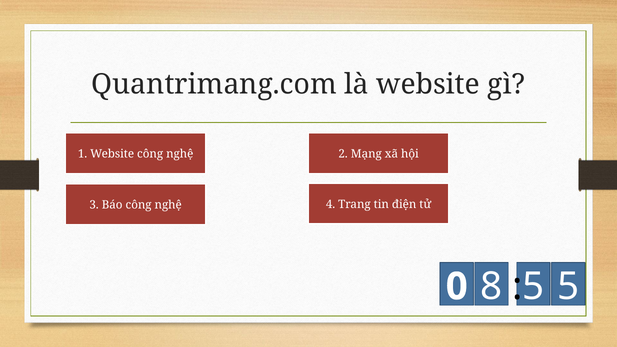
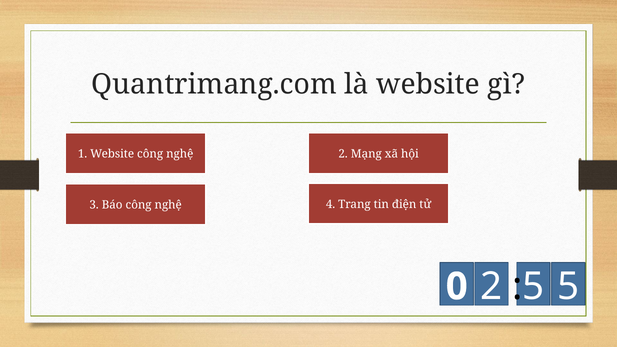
0 8: 8 -> 2 (491, 287)
